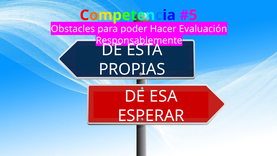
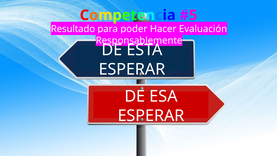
Obstacles: Obstacles -> Resultado (73, 29)
PROPIAS: PROPIAS -> ESPERAR (132, 69)
